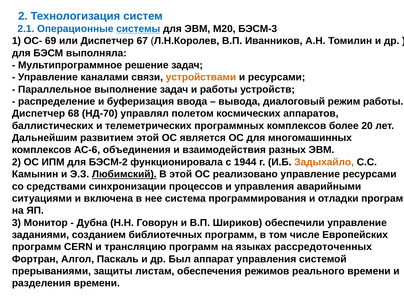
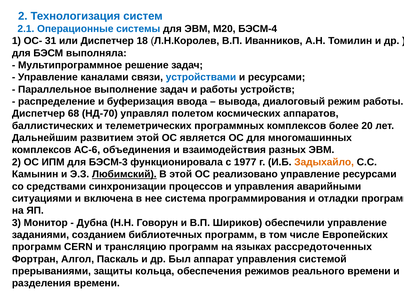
системы underline: present -> none (138, 29)
БЭСМ-3: БЭСМ-3 -> БЭСМ-4 (258, 29)
69: 69 -> 31 (51, 41)
67: 67 -> 18 (142, 41)
устройствами colour: orange -> blue (201, 77)
БЭСМ-2: БЭСМ-2 -> БЭСМ-3 (108, 162)
1944: 1944 -> 1977 (245, 162)
листам: листам -> кольца (155, 271)
